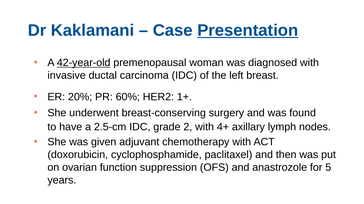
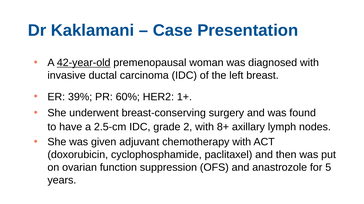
Presentation underline: present -> none (248, 31)
20%: 20% -> 39% (80, 97)
4+: 4+ -> 8+ (223, 127)
